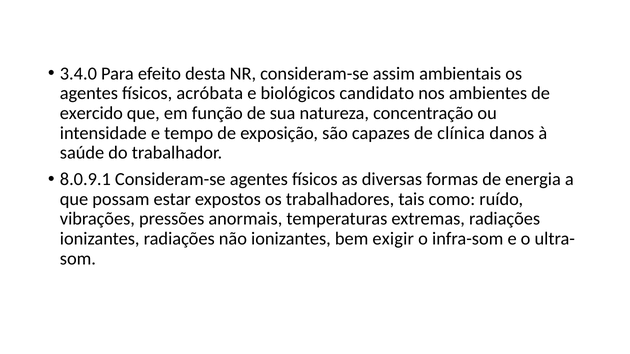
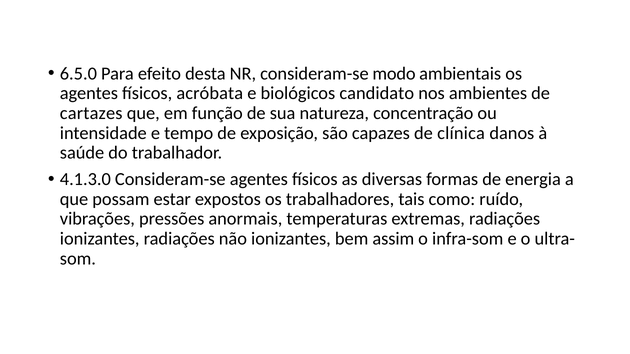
3.4.0: 3.4.0 -> 6.5.0 (78, 74)
assim: assim -> modo (394, 74)
exercido: exercido -> cartazes (91, 113)
8.0.9.1: 8.0.9.1 -> 4.1.3.0 (85, 179)
exigir: exigir -> assim (393, 239)
